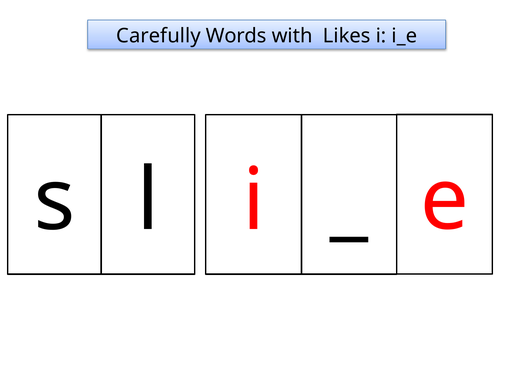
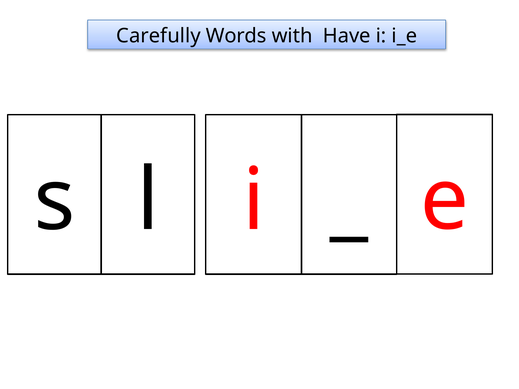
Likes: Likes -> Have (347, 36)
